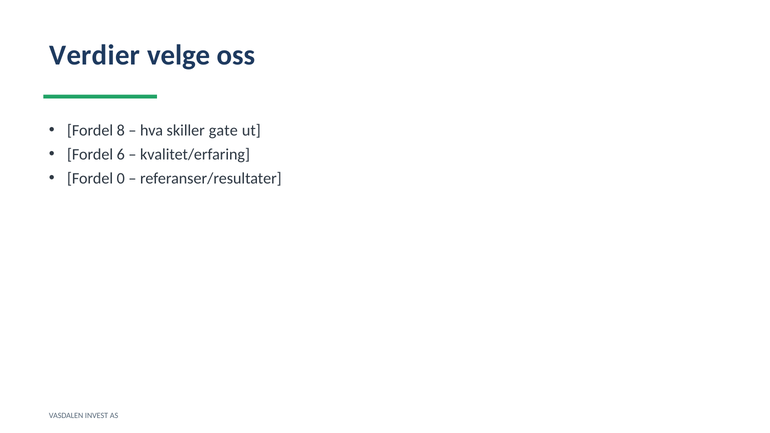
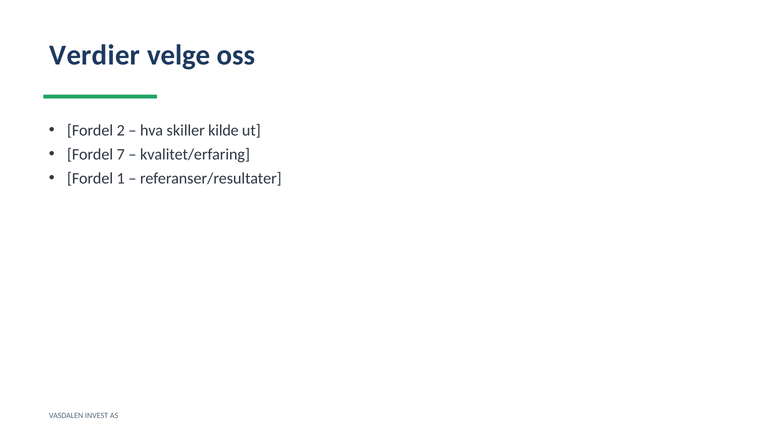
8: 8 -> 2 (121, 130)
gate: gate -> kilde (223, 130)
6: 6 -> 7 (121, 154)
0: 0 -> 1 (121, 179)
